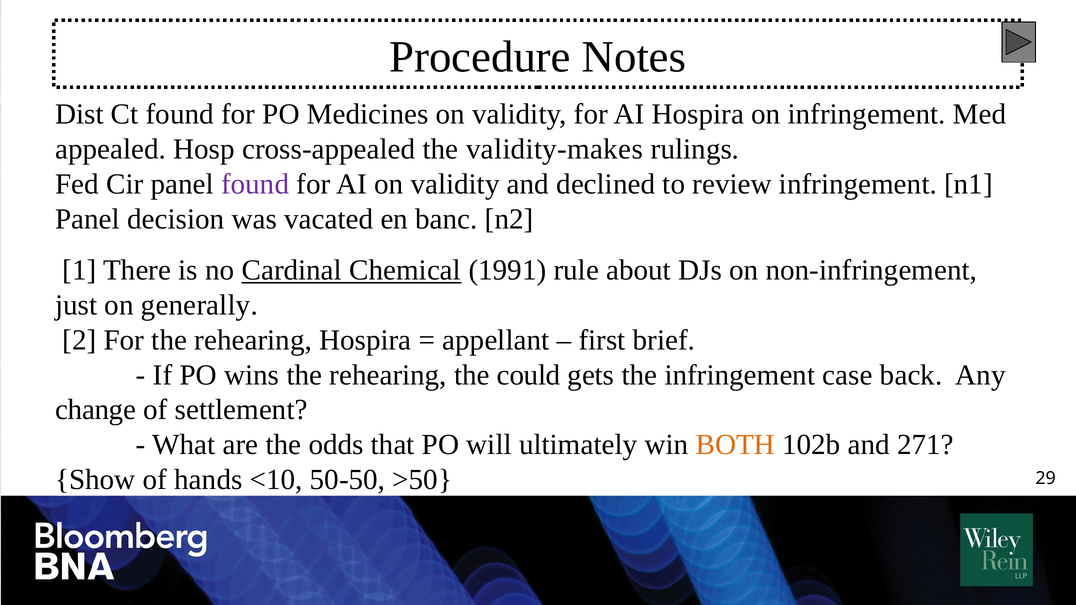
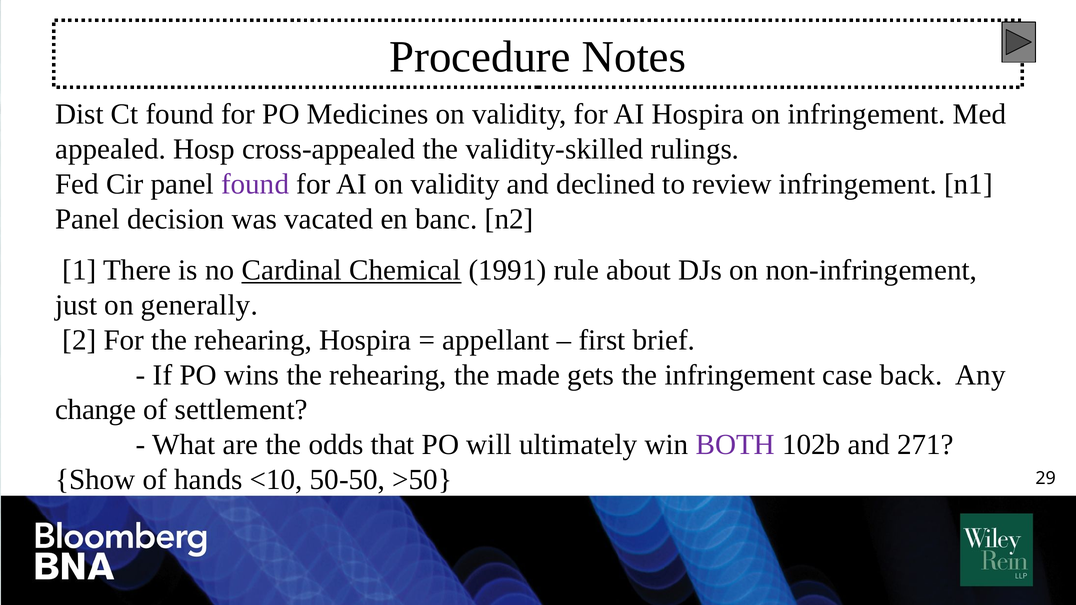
validity-makes: validity-makes -> validity-skilled (555, 149)
could: could -> made (529, 375)
BOTH colour: orange -> purple (735, 445)
